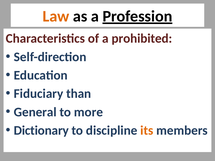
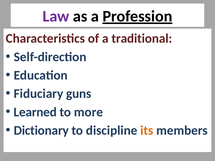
Law colour: orange -> purple (56, 16)
prohibited: prohibited -> traditional (142, 39)
than: than -> guns (79, 94)
General: General -> Learned (35, 112)
